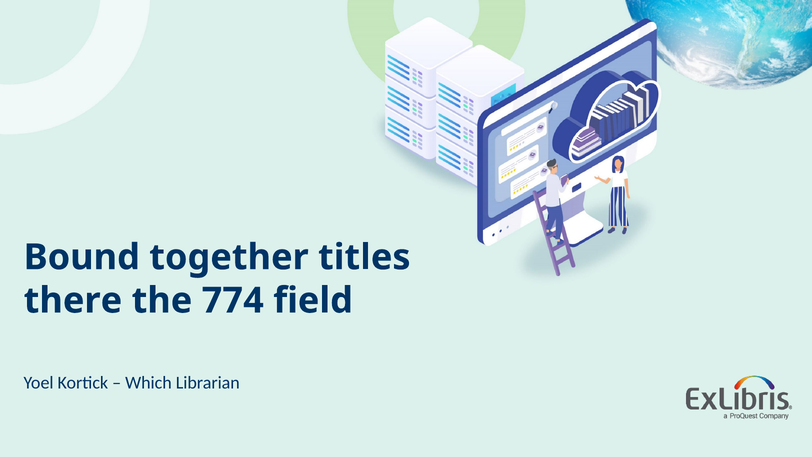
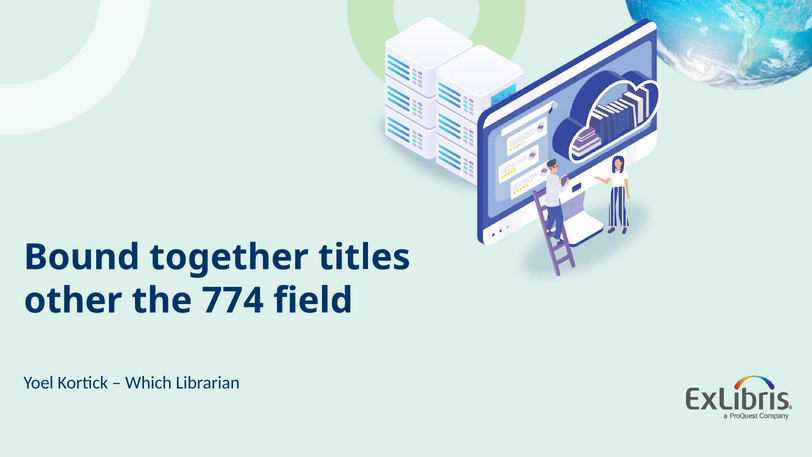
there: there -> other (73, 300)
